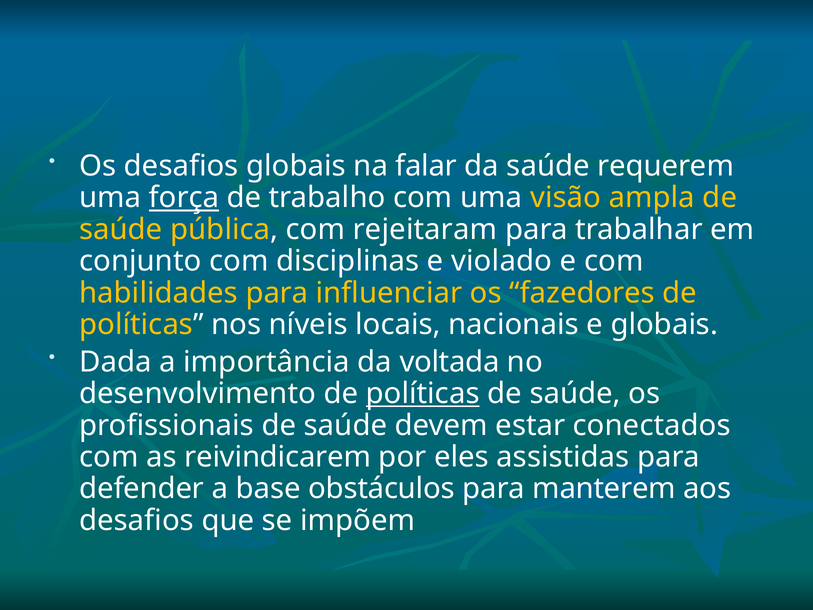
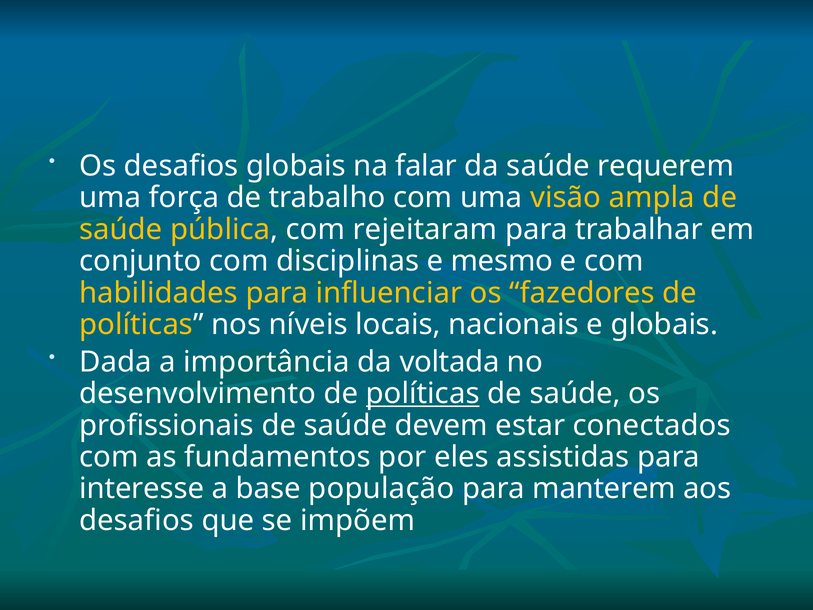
força underline: present -> none (184, 198)
violado: violado -> mesmo (502, 261)
reivindicarem: reivindicarem -> fundamentos (278, 457)
defender: defender -> interesse (142, 489)
obstáculos: obstáculos -> população (381, 489)
